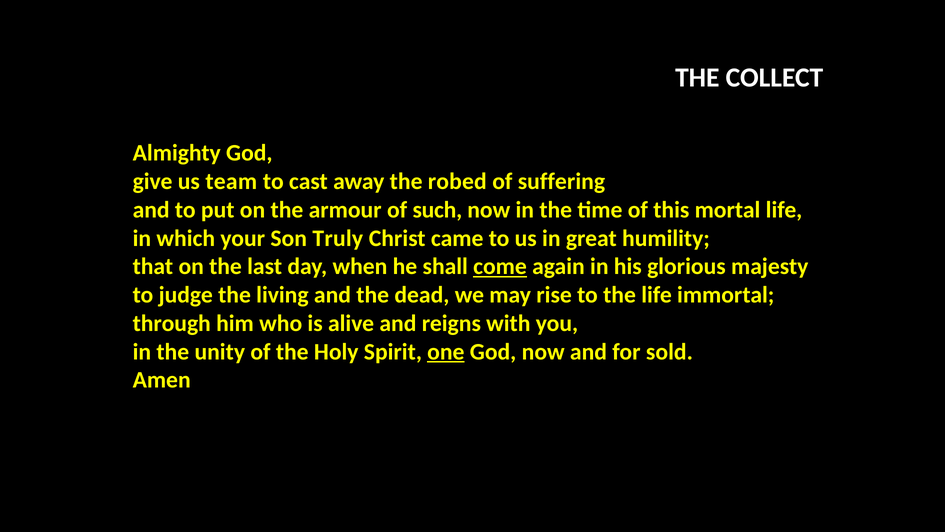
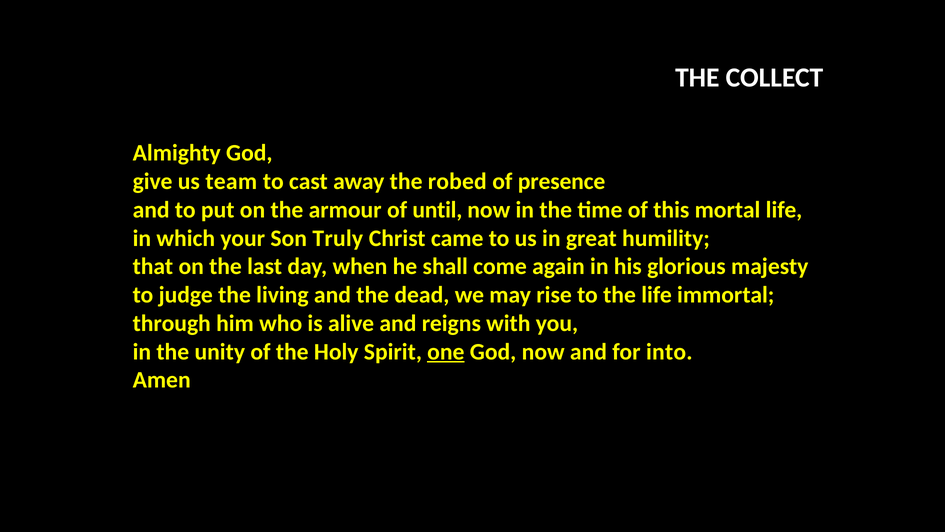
suffering: suffering -> presence (562, 181)
such: such -> until (437, 210)
come underline: present -> none (500, 266)
sold: sold -> into (669, 351)
